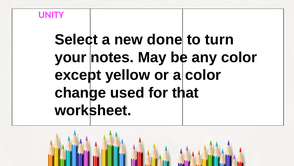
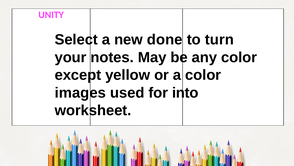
change: change -> images (80, 92)
that: that -> into (185, 92)
